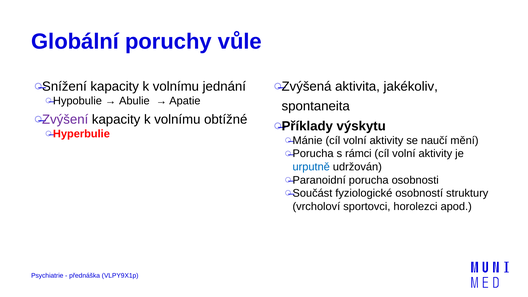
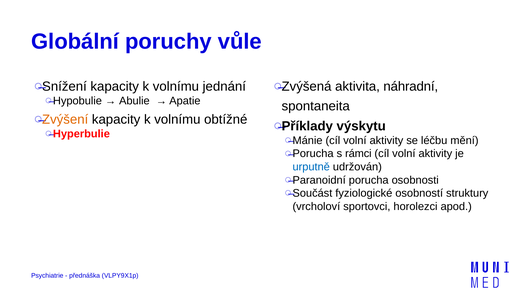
jakékoliv: jakékoliv -> náhradní (411, 86)
Zvýšení colour: purple -> orange (65, 119)
naučí: naučí -> léčbu (434, 140)
